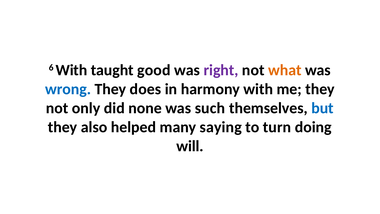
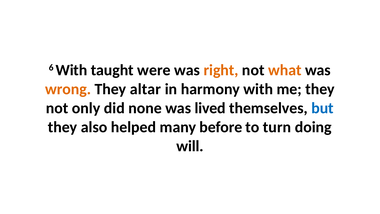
good: good -> were (154, 70)
right colour: purple -> orange (221, 70)
wrong colour: blue -> orange (68, 89)
does: does -> altar (145, 89)
such: such -> lived (210, 108)
saying: saying -> before (221, 127)
